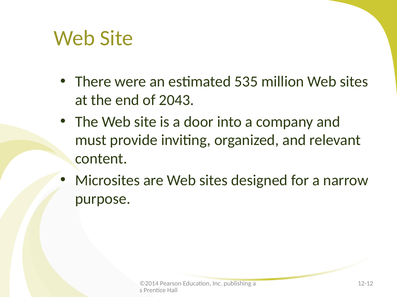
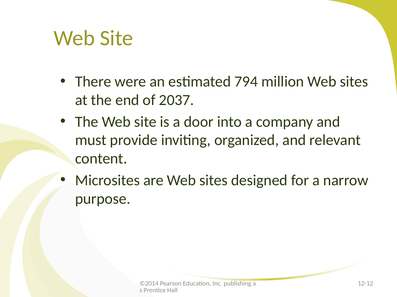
535: 535 -> 794 (246, 82)
2043: 2043 -> 2037 (177, 100)
